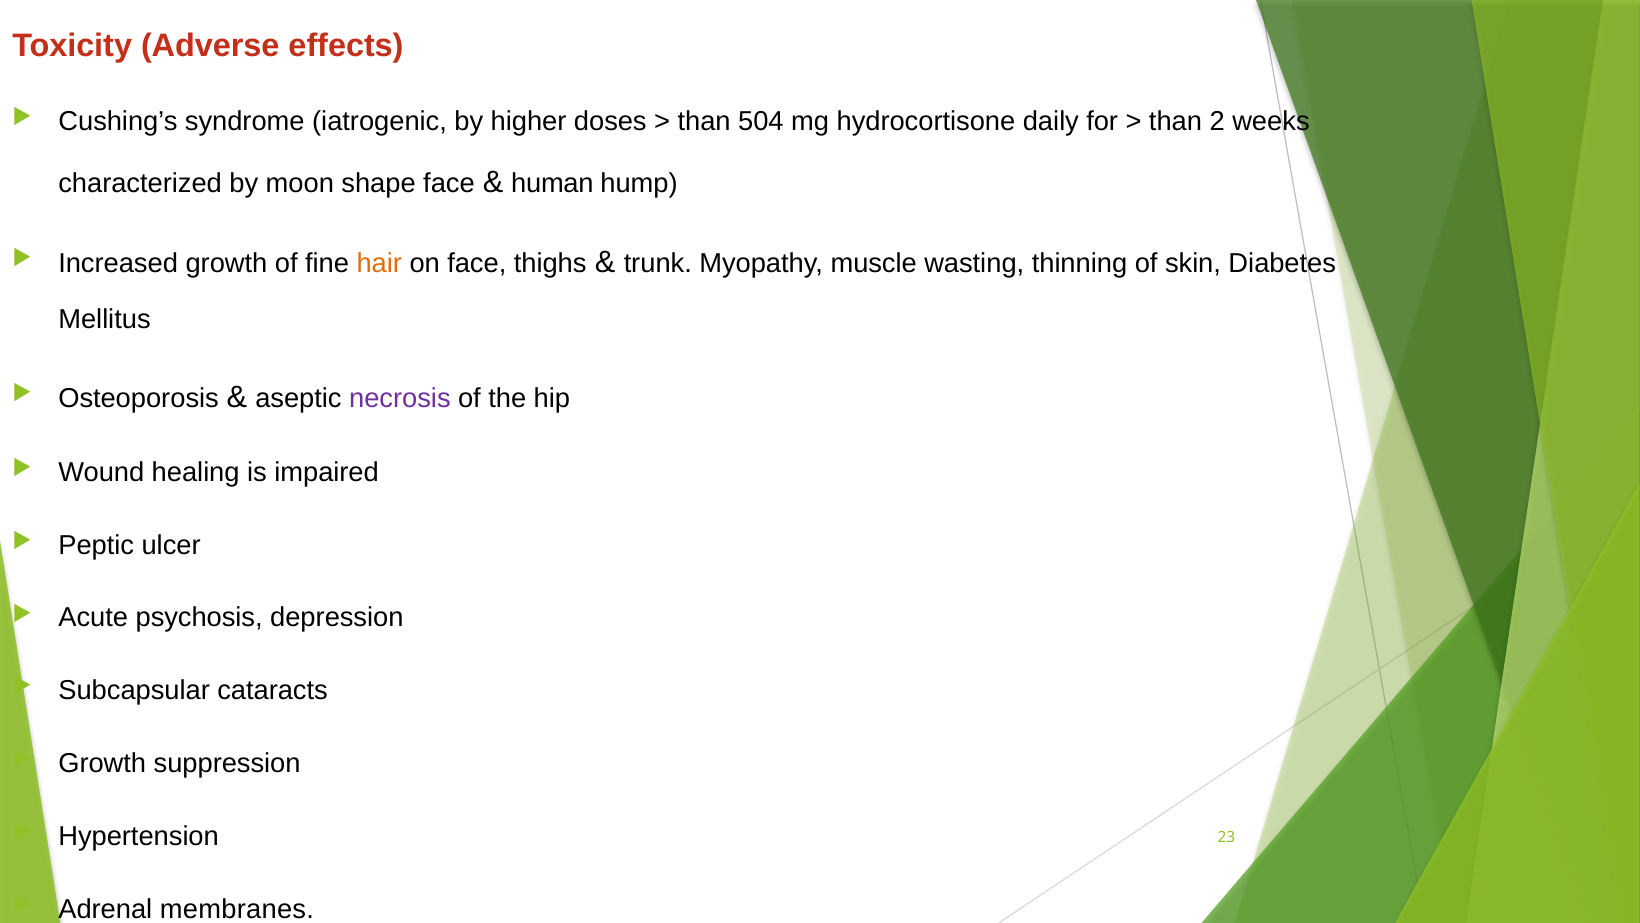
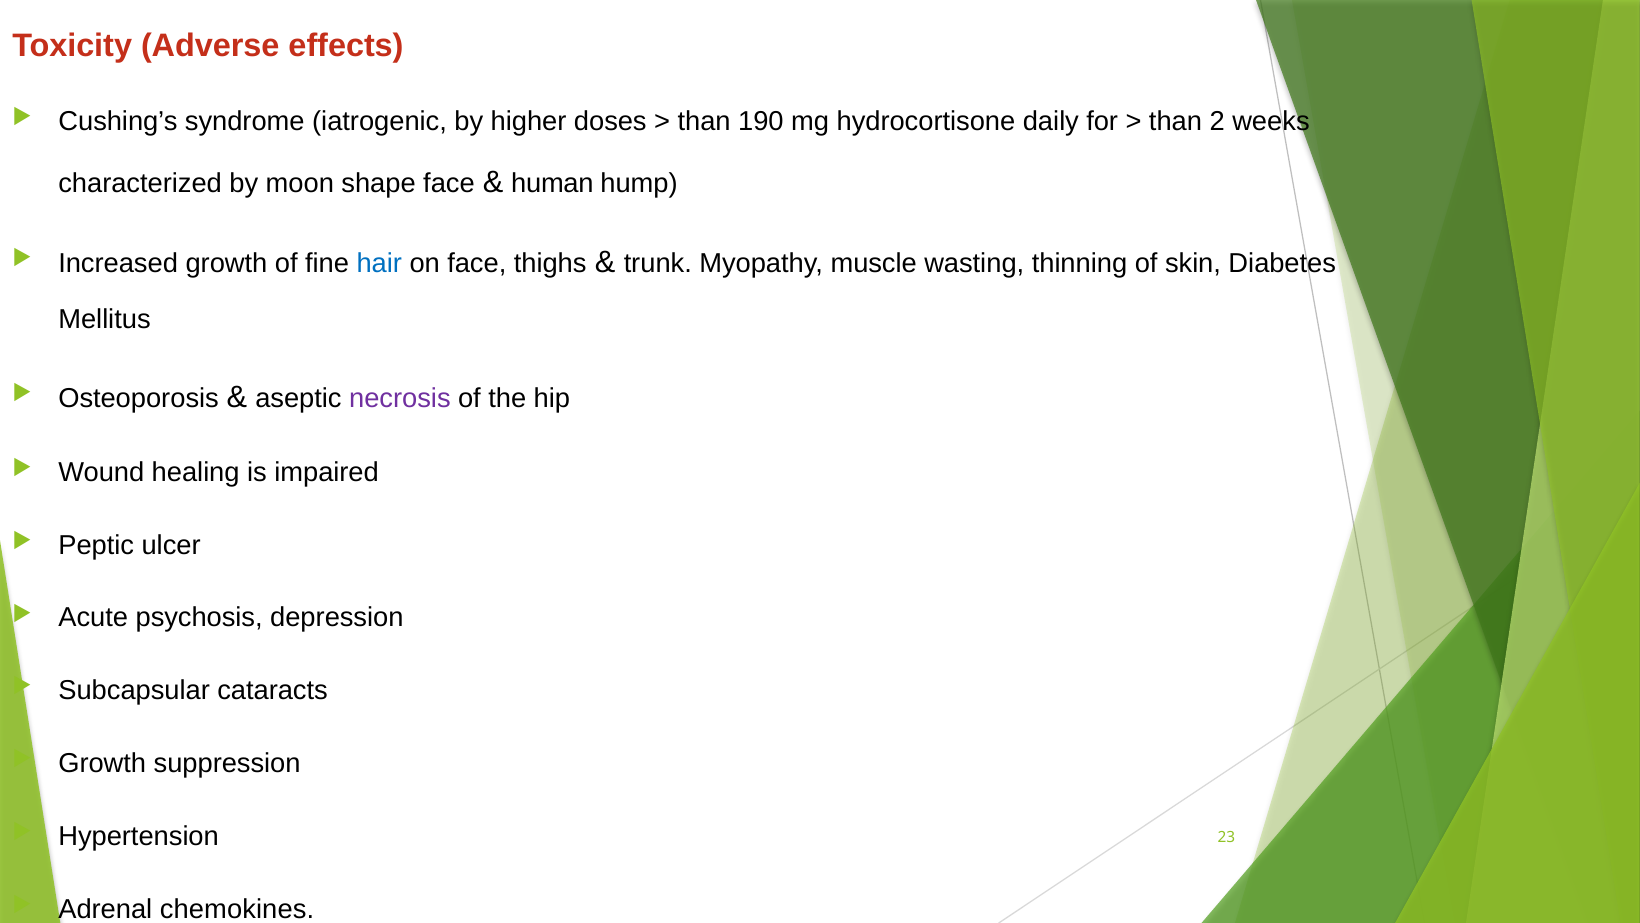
504: 504 -> 190 (761, 121)
hair colour: orange -> blue (379, 263)
membranes: membranes -> chemokines (237, 909)
